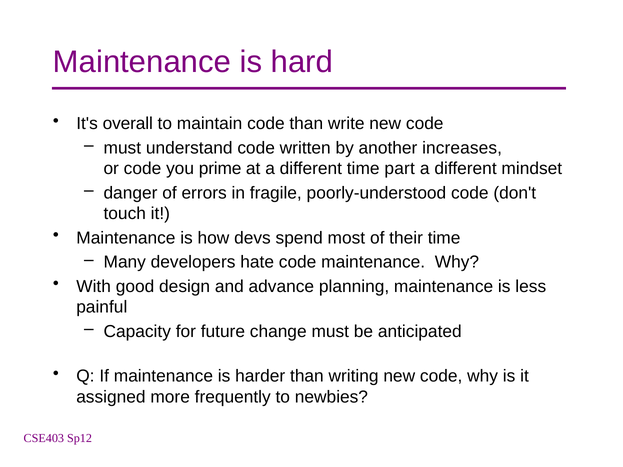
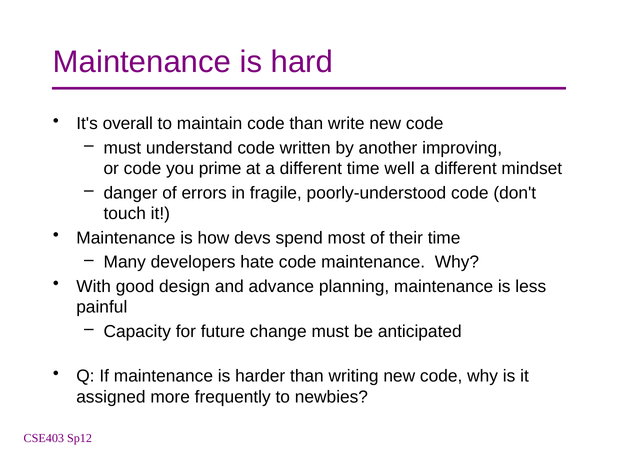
increases: increases -> improving (462, 148)
part: part -> well (400, 169)
